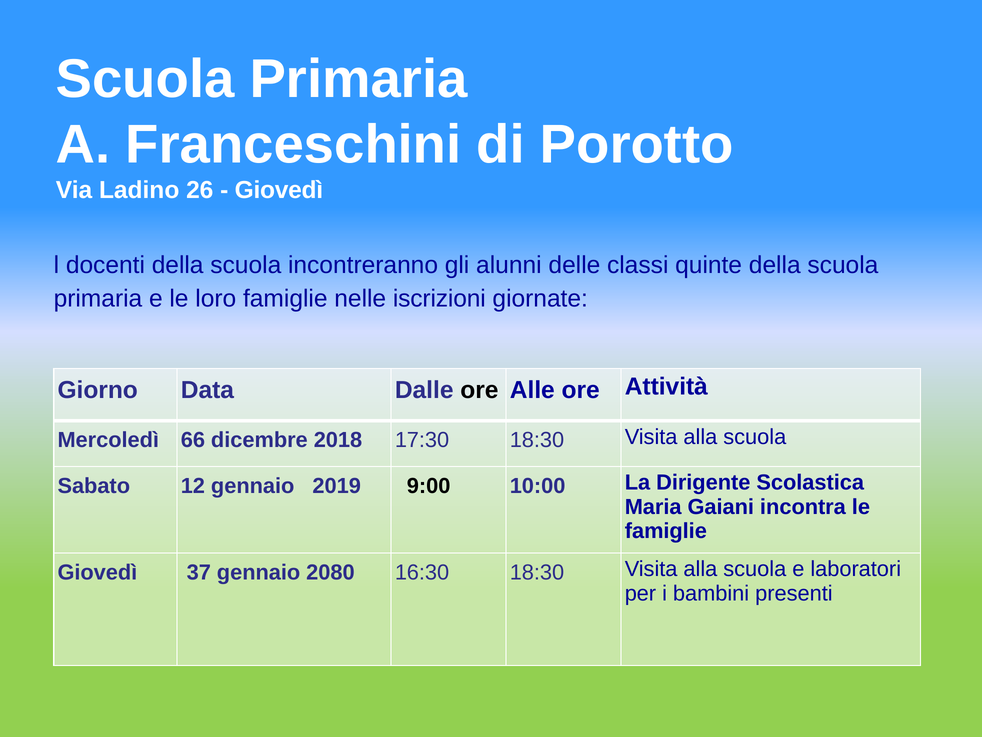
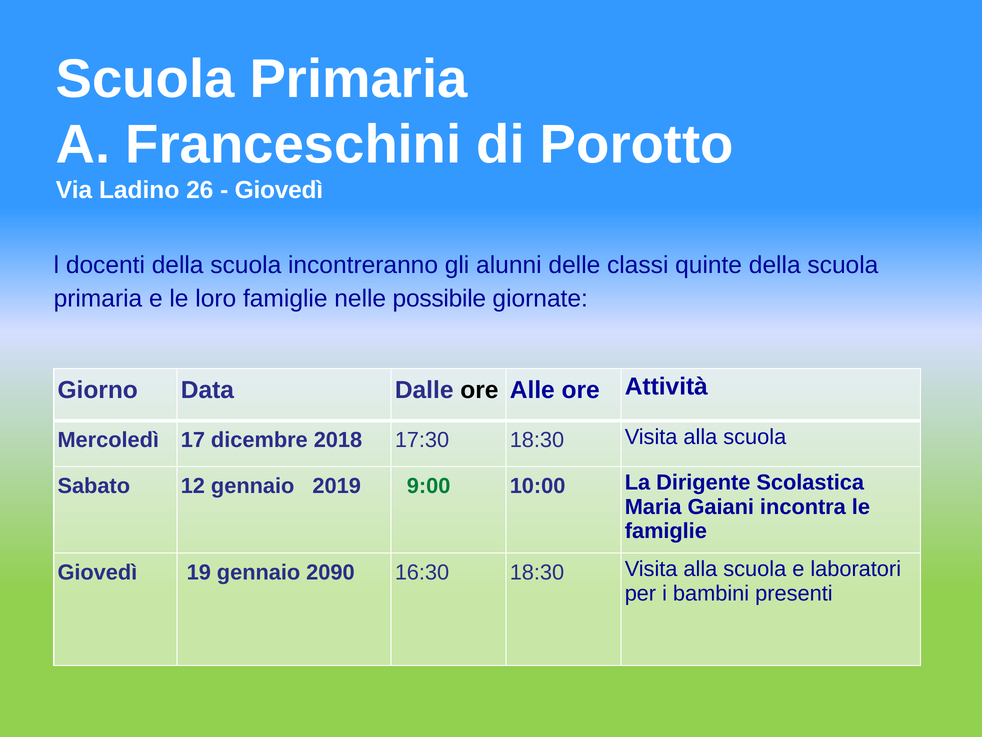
iscrizioni: iscrizioni -> possibile (439, 299)
66: 66 -> 17 (193, 440)
9:00 colour: black -> green (429, 486)
37: 37 -> 19 (199, 572)
2080: 2080 -> 2090 (330, 572)
